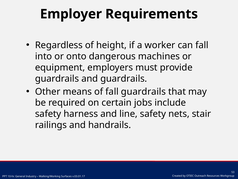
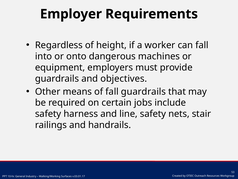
and guardrails: guardrails -> objectives (124, 78)
